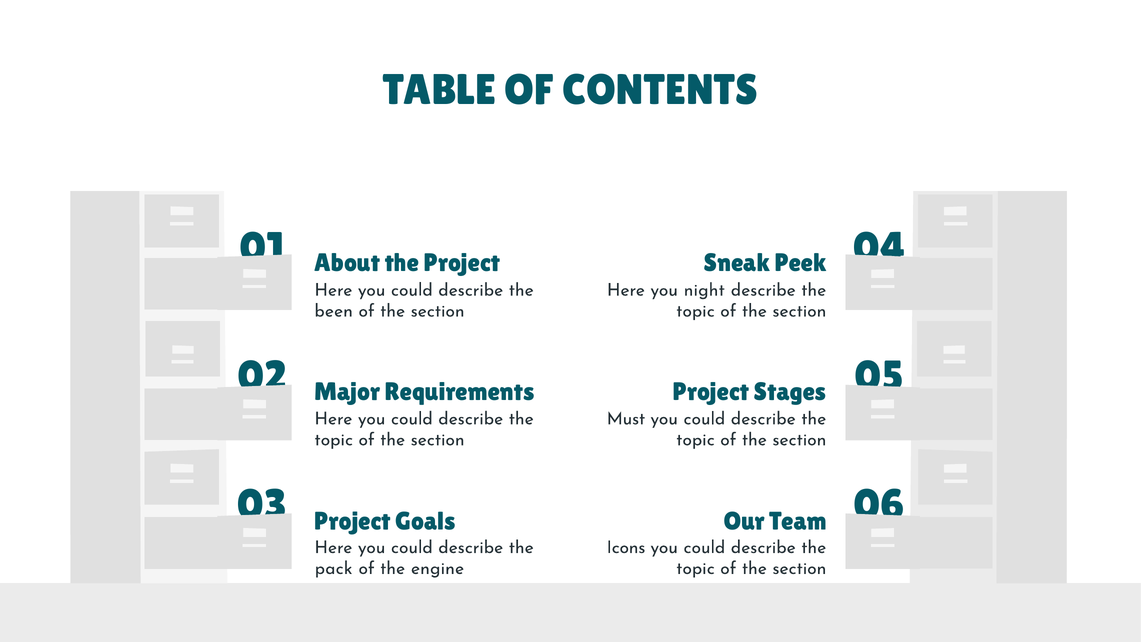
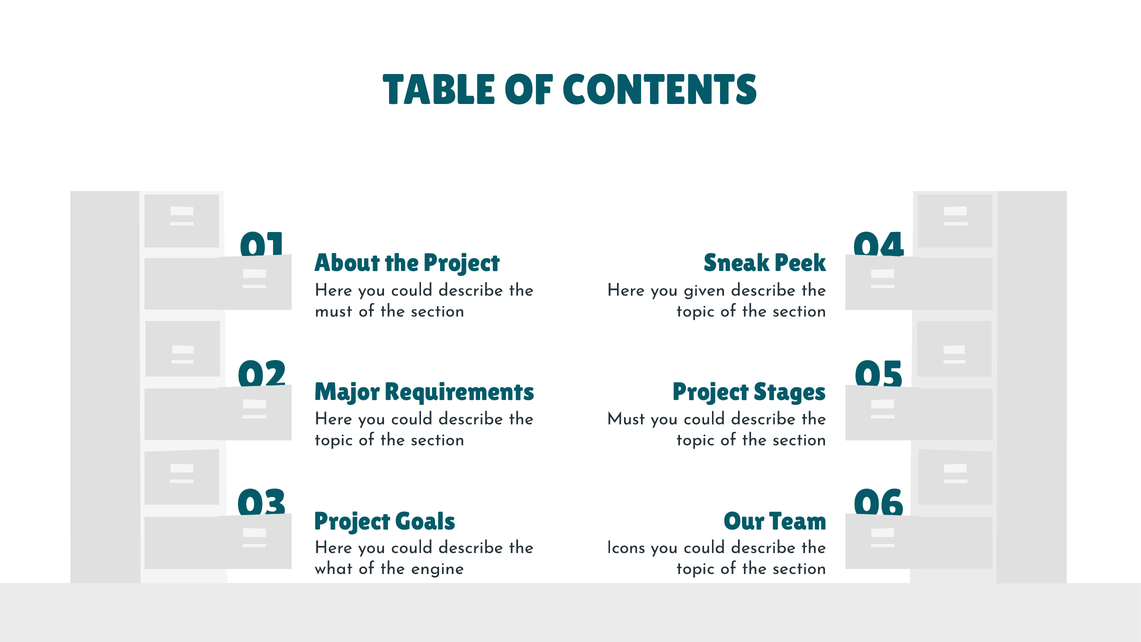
night: night -> given (704, 290)
been: been -> must (334, 311)
pack: pack -> what (334, 568)
